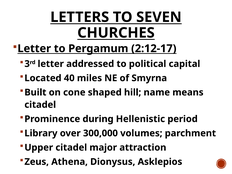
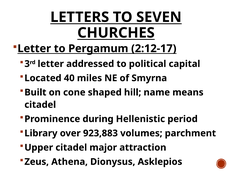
300,000: 300,000 -> 923,883 (100, 133)
